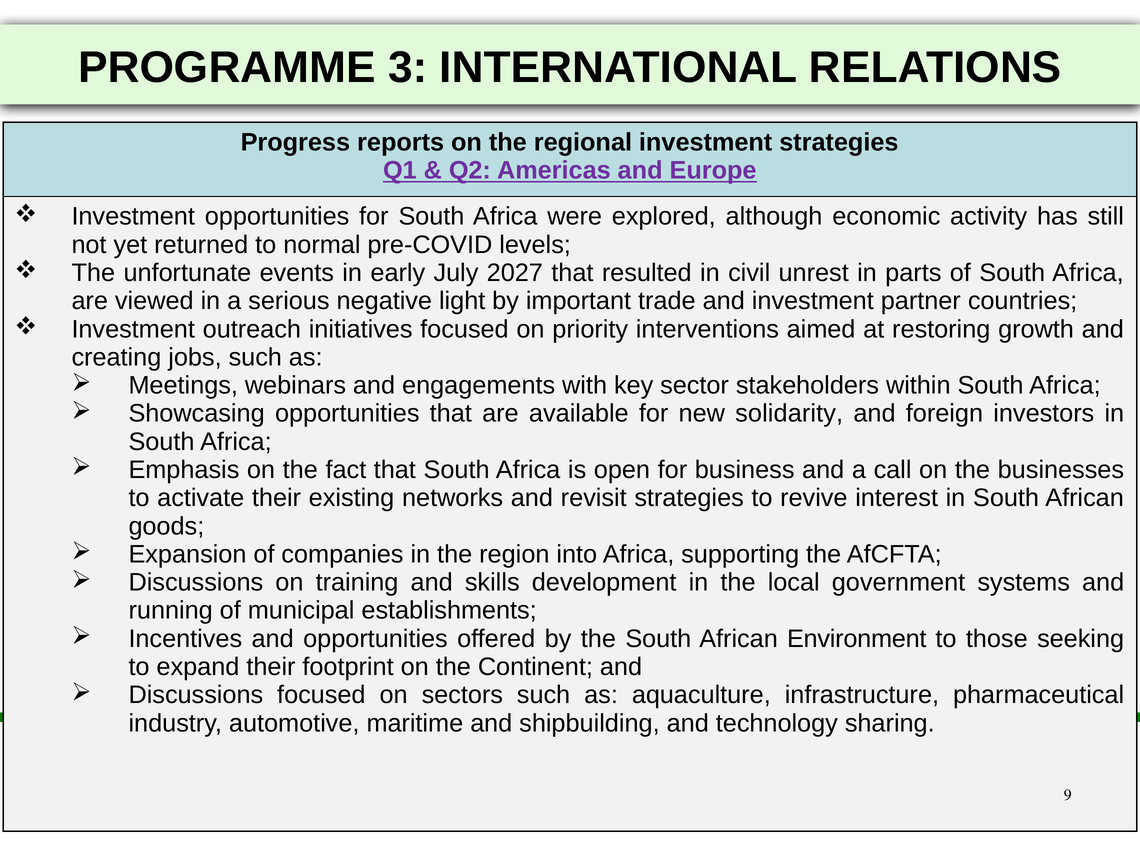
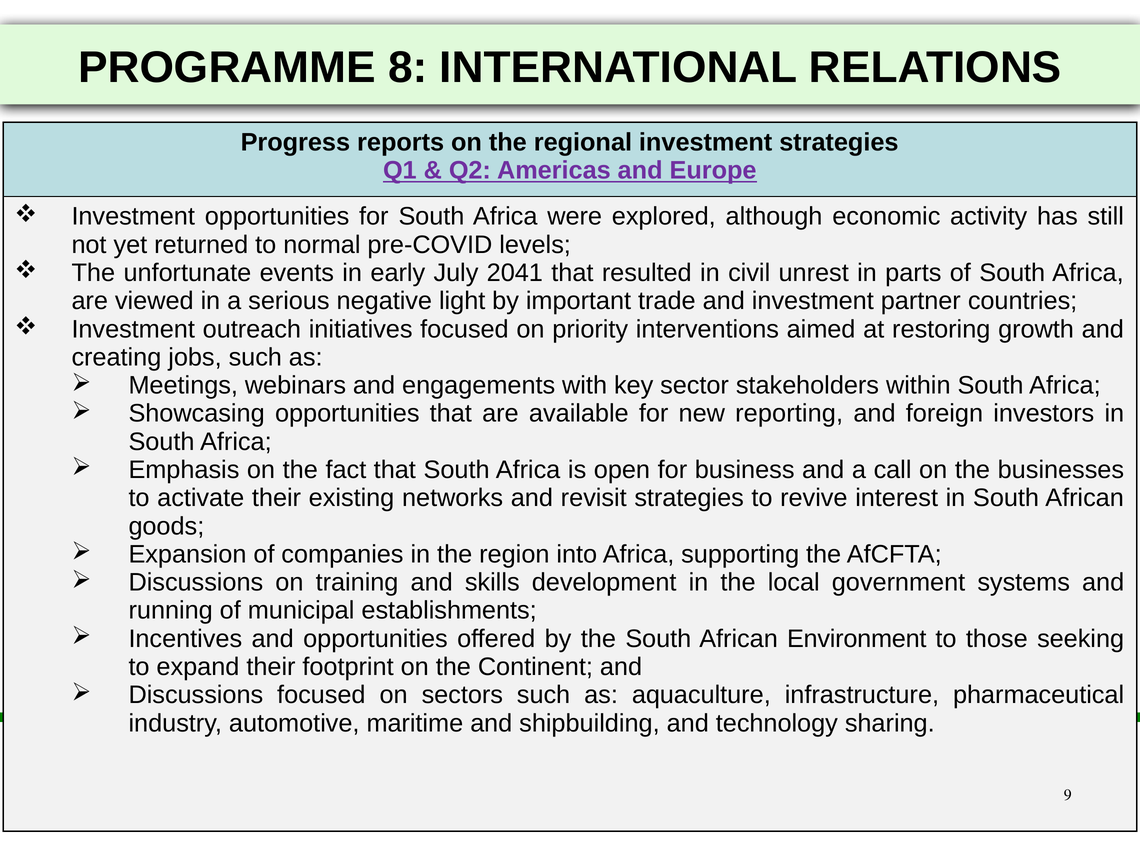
3: 3 -> 8 (408, 67)
2027: 2027 -> 2041 (515, 273)
solidarity: solidarity -> reporting (789, 414)
